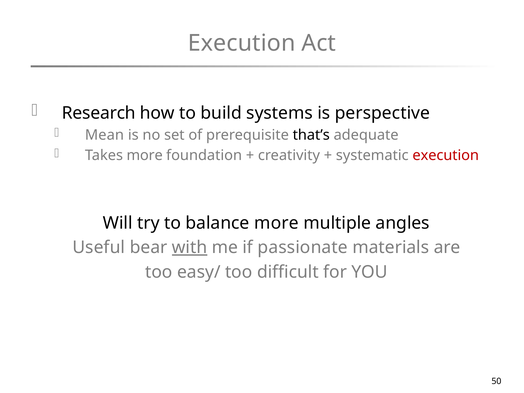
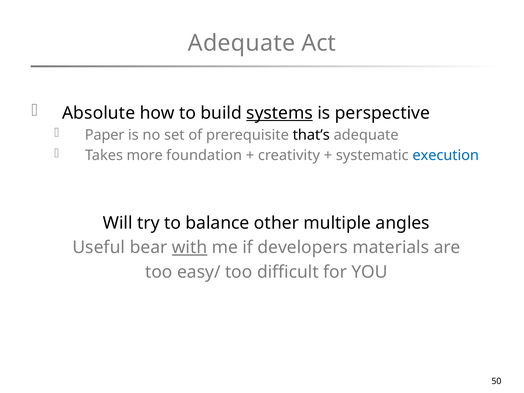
Execution: Execution -> Adequate (242, 43)
Research: Research -> Absolute (99, 113)
systems underline: none -> present (280, 113)
Mean: Mean -> Paper (105, 135)
execution colour: red -> blue (446, 155)
balance more: more -> other (276, 223)
passionate: passionate -> developers (303, 247)
